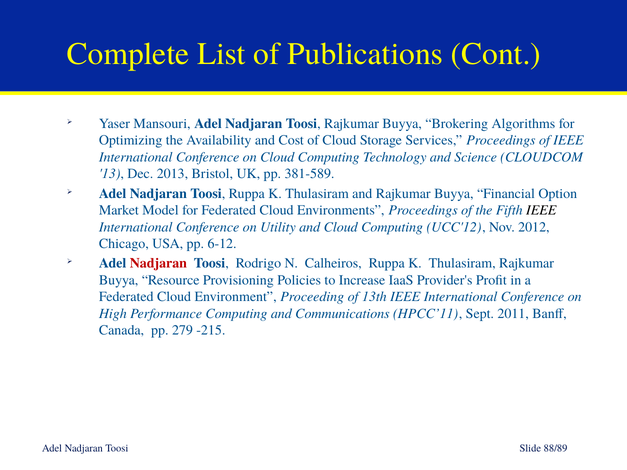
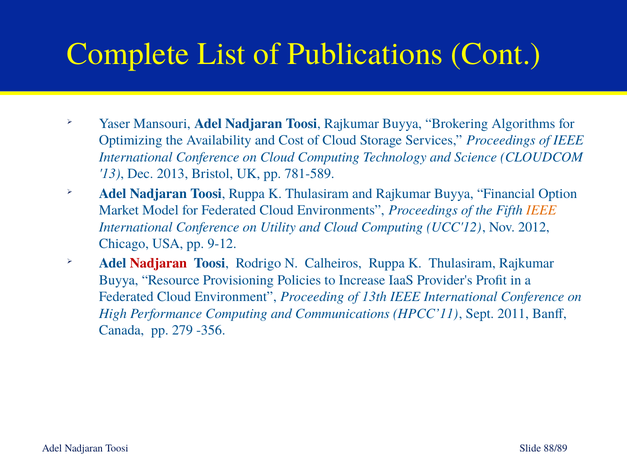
381-589: 381-589 -> 781-589 (310, 174)
IEEE colour: black -> orange (541, 210)
6-12: 6-12 -> 9-12 (222, 244)
-215: -215 -> -356 (211, 331)
